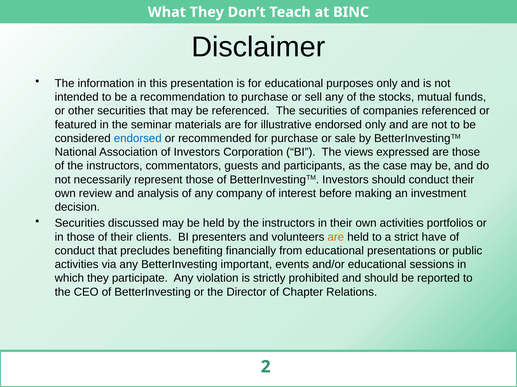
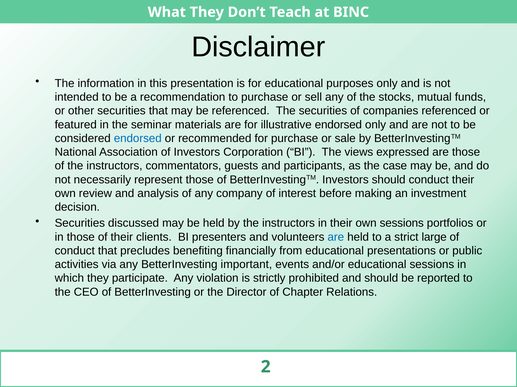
own activities: activities -> sessions (402, 224)
are colour: orange -> blue (336, 237)
have: have -> large (434, 237)
